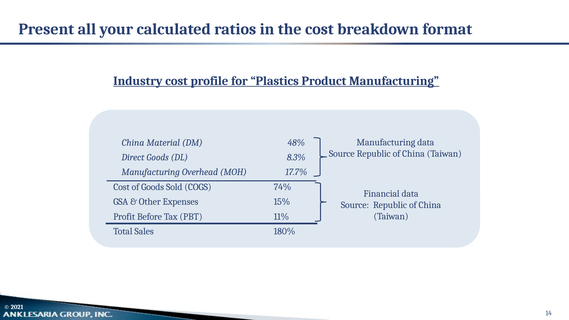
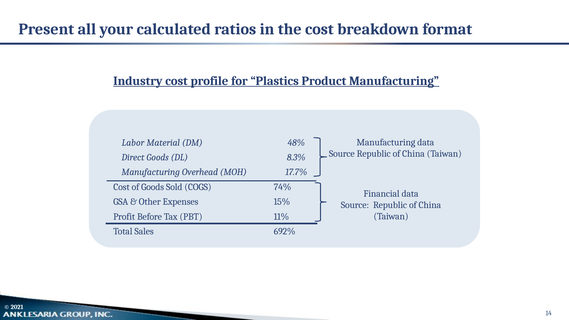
China: China -> Labor (133, 143)
180%: 180% -> 692% (285, 232)
